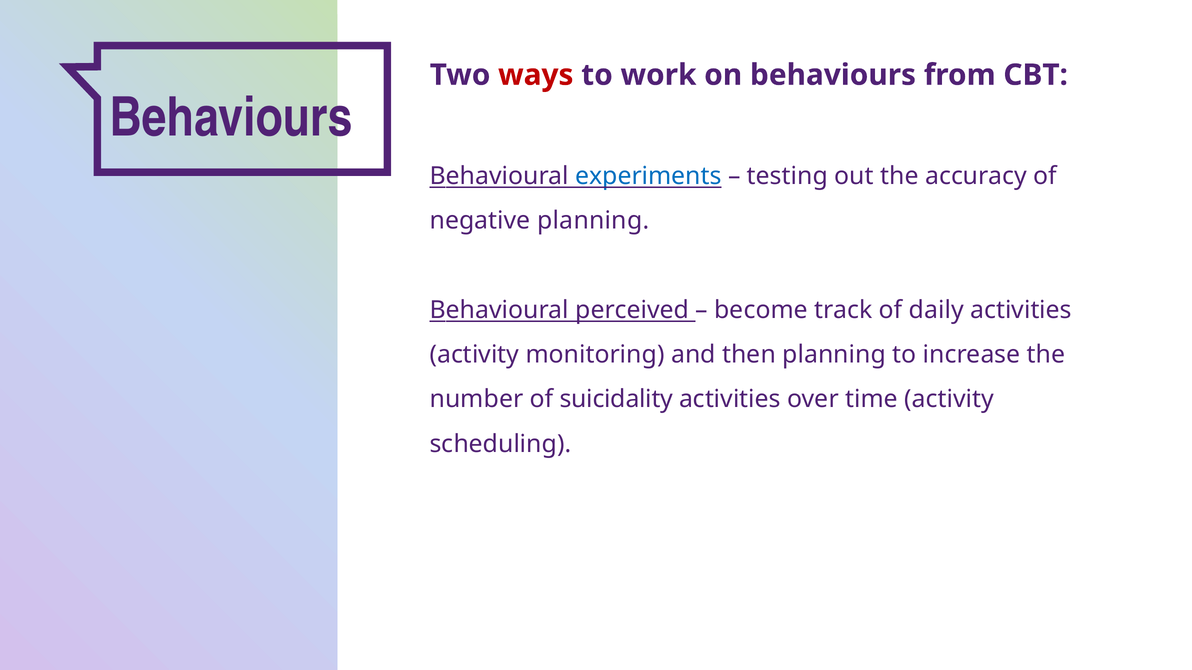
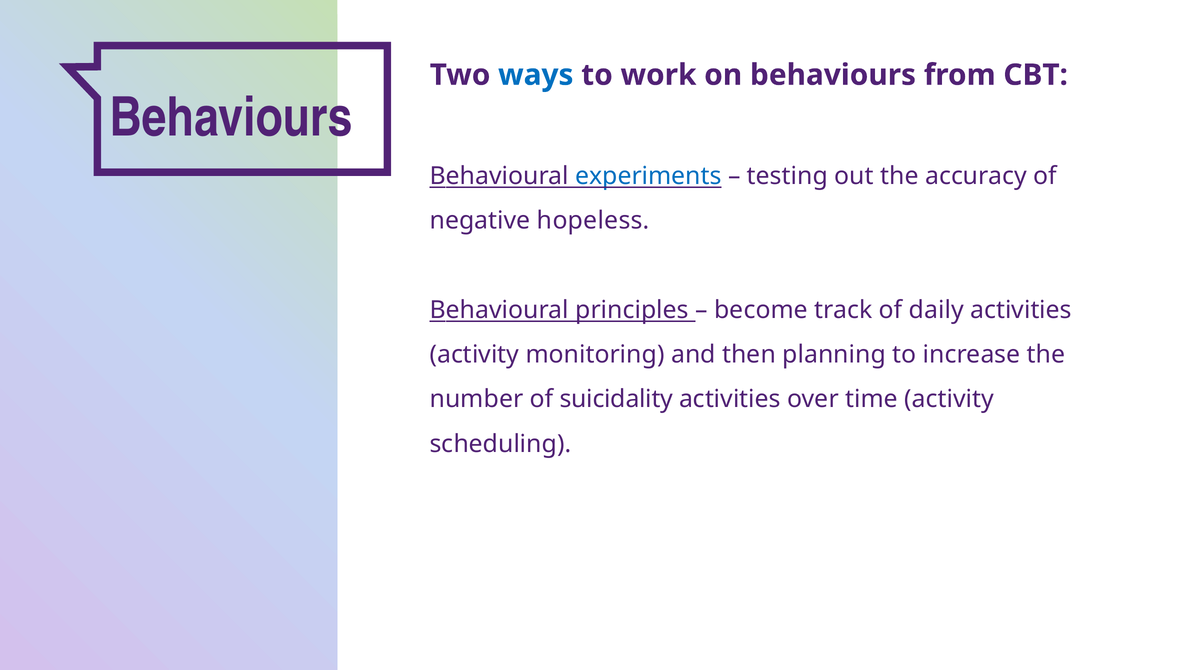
ways colour: red -> blue (536, 75)
negative planning: planning -> hopeless (593, 221)
perceived: perceived -> principles (632, 310)
